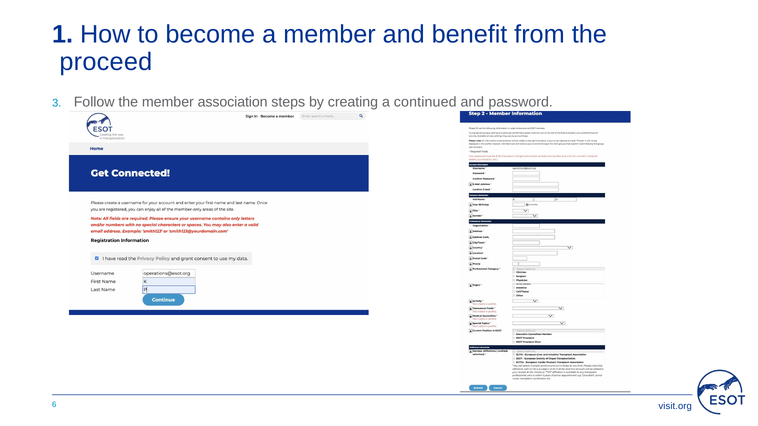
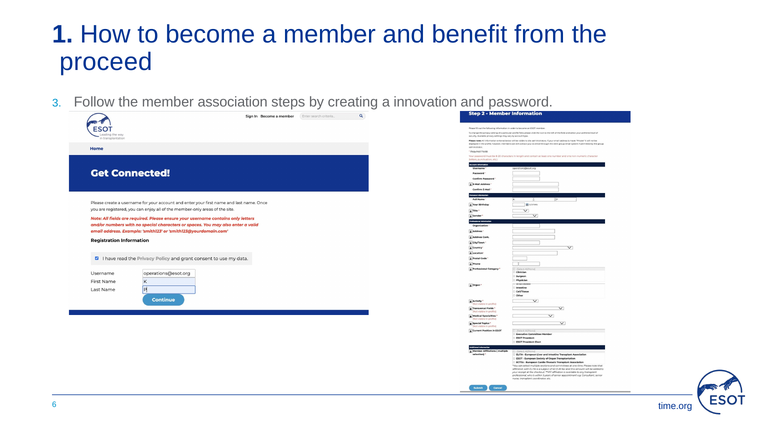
continued: continued -> innovation (425, 102)
visit.org: visit.org -> time.org (675, 406)
